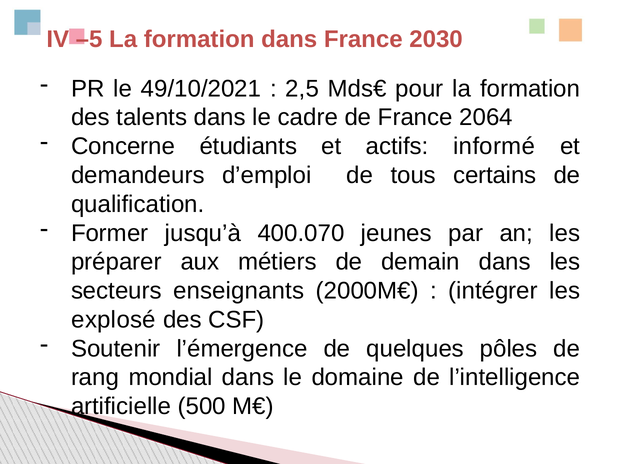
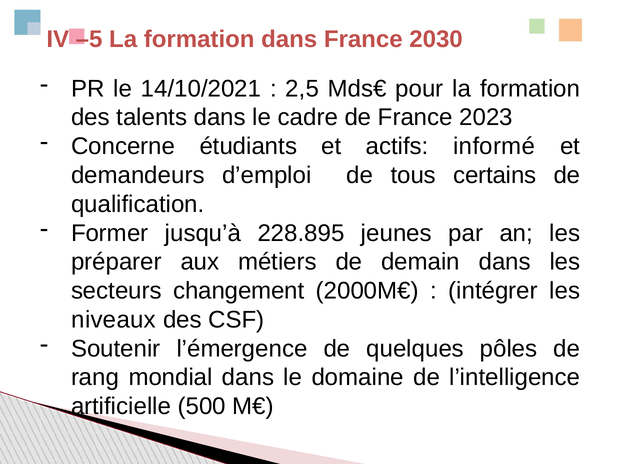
49/10/2021: 49/10/2021 -> 14/10/2021 (201, 89)
2064: 2064 -> 2023 (486, 118)
400.070: 400.070 -> 228.895 (301, 233)
enseignants: enseignants -> changement (239, 291)
explosé: explosé -> niveaux (114, 320)
